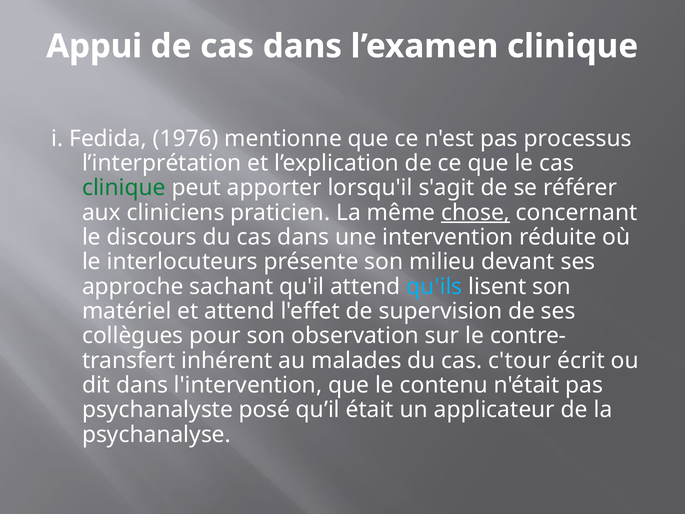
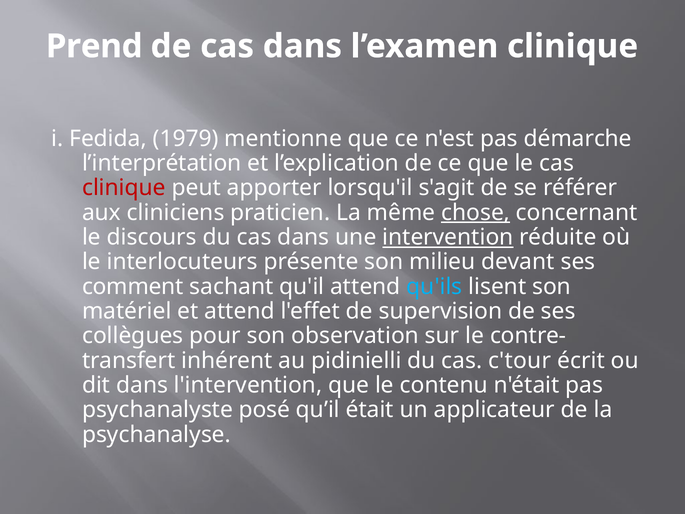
Appui: Appui -> Prend (94, 46)
1976: 1976 -> 1979 (186, 139)
processus: processus -> démarche (578, 139)
clinique colour: green -> red (124, 188)
intervention underline: none -> present (448, 237)
approche: approche -> comment (133, 286)
malades: malades -> pidinielli (356, 360)
